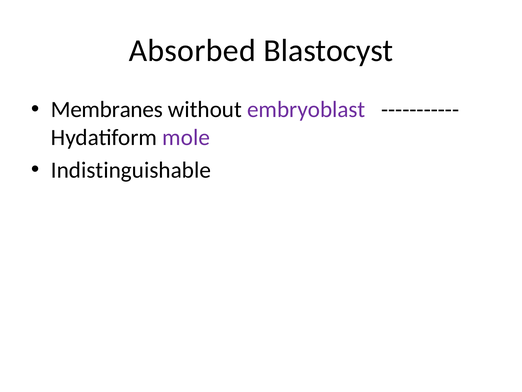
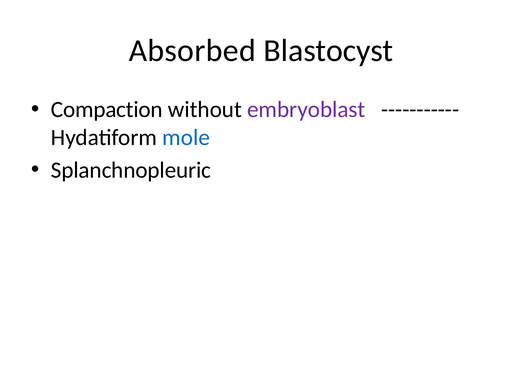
Membranes: Membranes -> Compaction (107, 110)
mole colour: purple -> blue (186, 137)
Indistinguishable: Indistinguishable -> Splanchnopleuric (131, 170)
